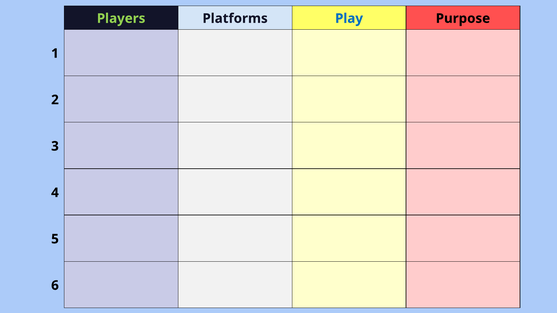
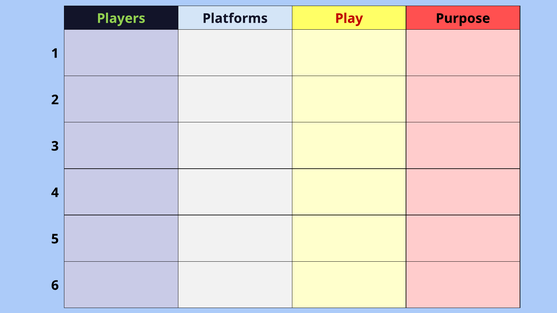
Play colour: blue -> red (349, 18)
